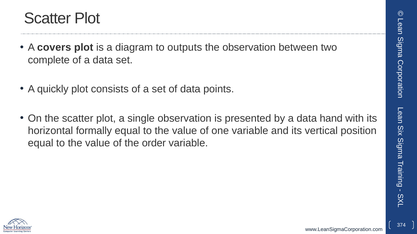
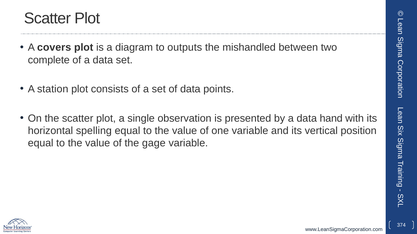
the observation: observation -> mishandled (249, 48)
quickly: quickly -> station (53, 89)
formally: formally -> spelling (94, 131)
order: order -> gage (154, 144)
